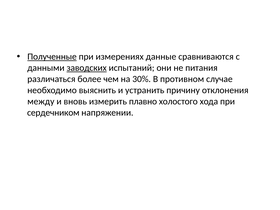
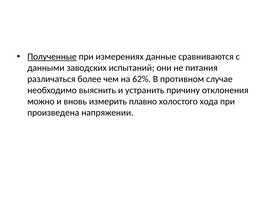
заводских underline: present -> none (87, 68)
30%: 30% -> 62% (142, 79)
между: между -> можно (41, 101)
сердечником: сердечником -> произведена (53, 113)
